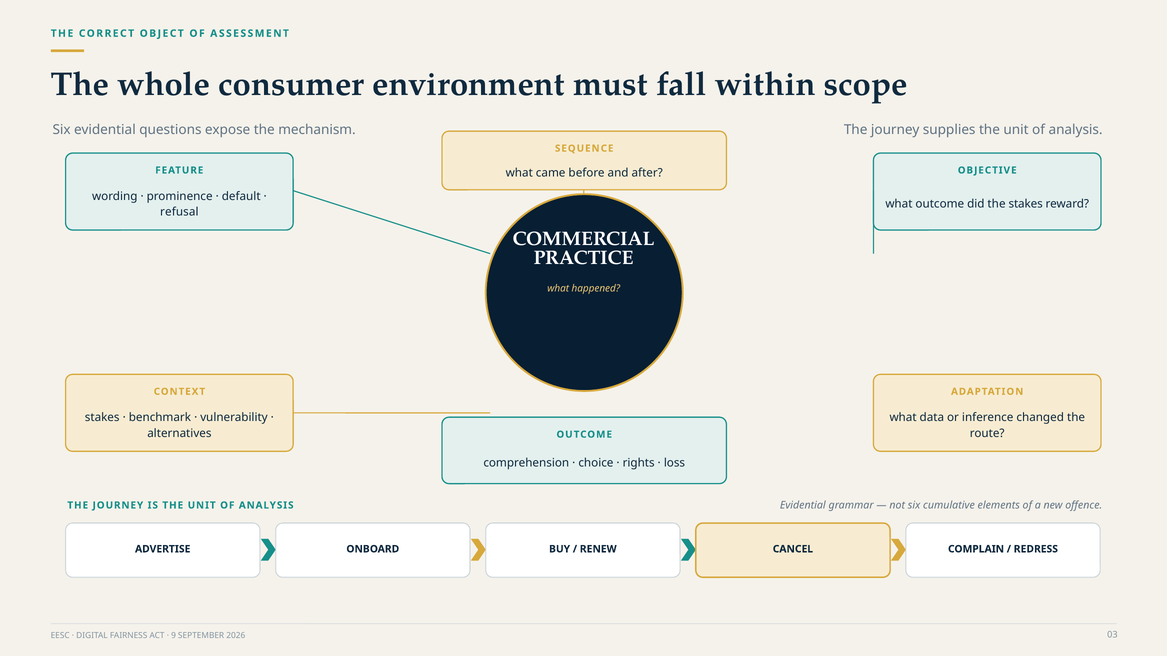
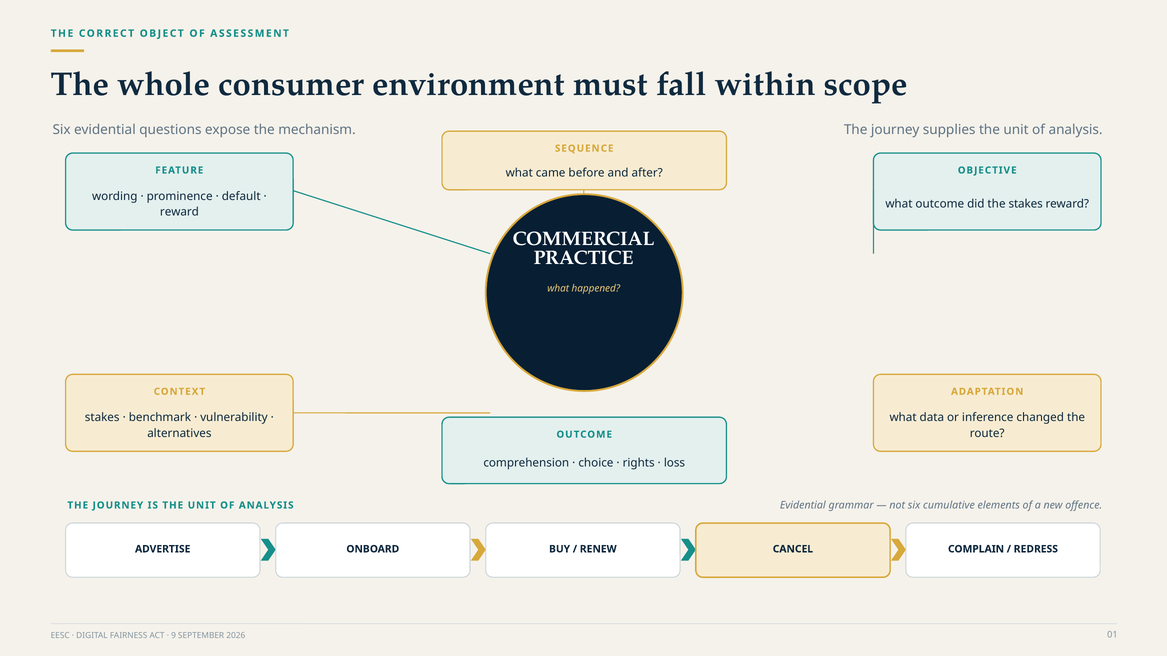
refusal: refusal -> reward (179, 212)
03: 03 -> 01 (1112, 635)
